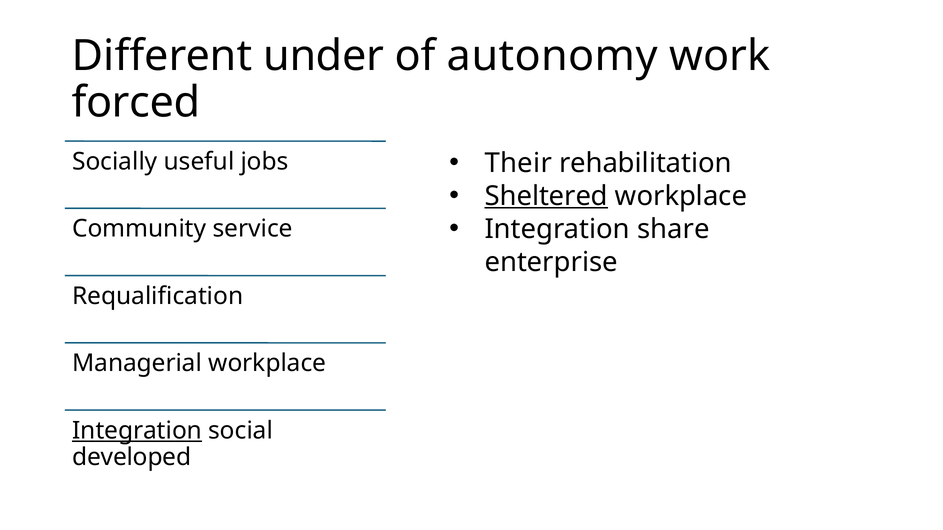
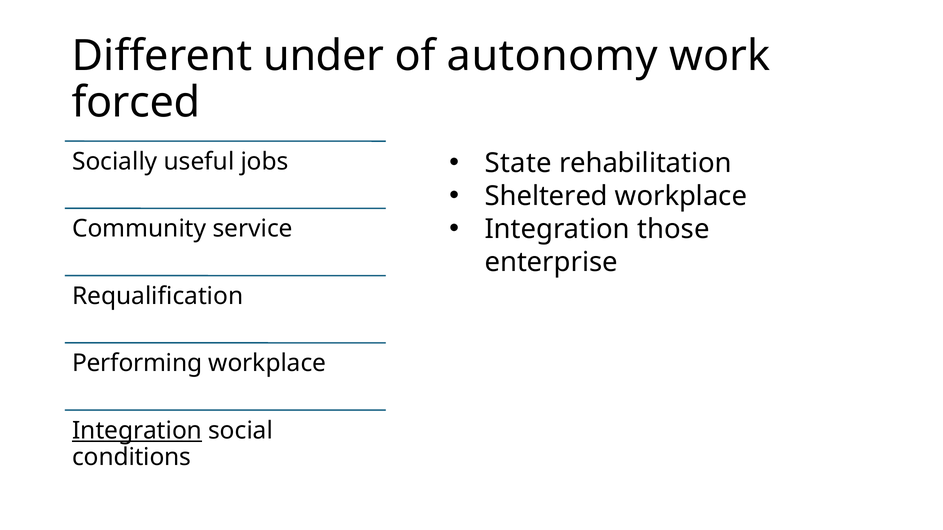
Their: Their -> State (518, 163)
Sheltered underline: present -> none (546, 196)
share: share -> those (673, 229)
Managerial: Managerial -> Performing (137, 364)
developed: developed -> conditions (132, 457)
